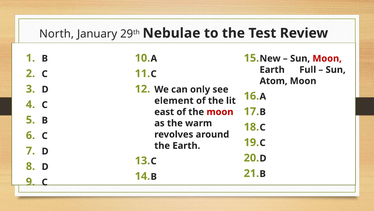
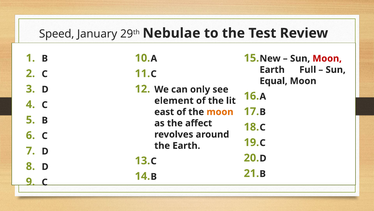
North: North -> Speed (57, 34)
Atom: Atom -> Equal (274, 81)
moon colour: red -> orange (220, 112)
warm: warm -> affect (199, 123)
